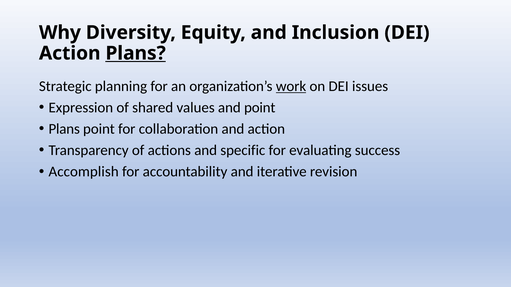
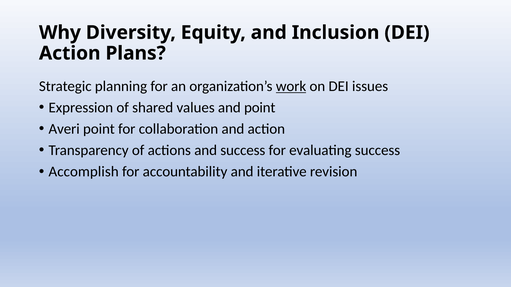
Plans underline: present -> none (136, 53)
Plans: Plans -> Averi (64, 129)
and specific: specific -> success (243, 151)
